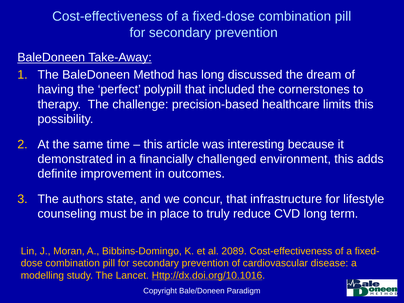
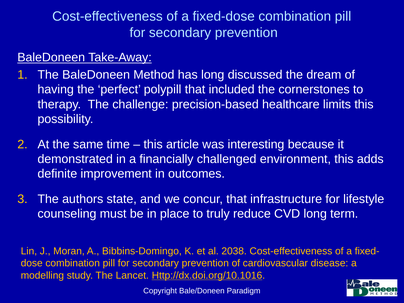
2089: 2089 -> 2038 (234, 251)
